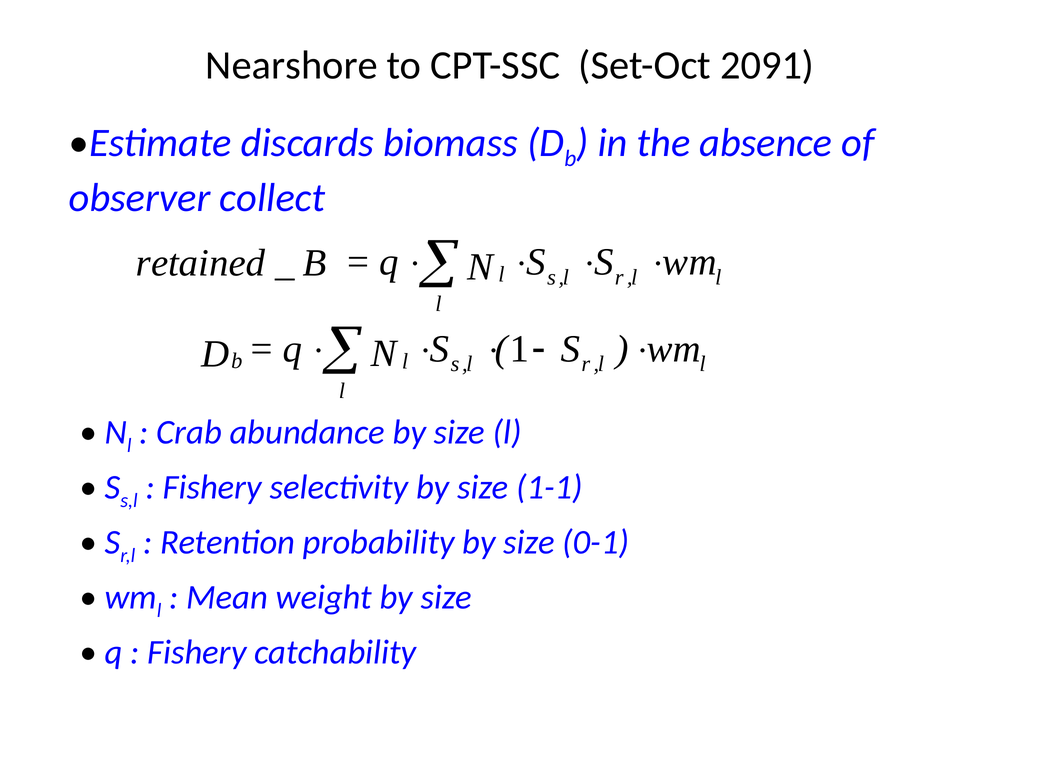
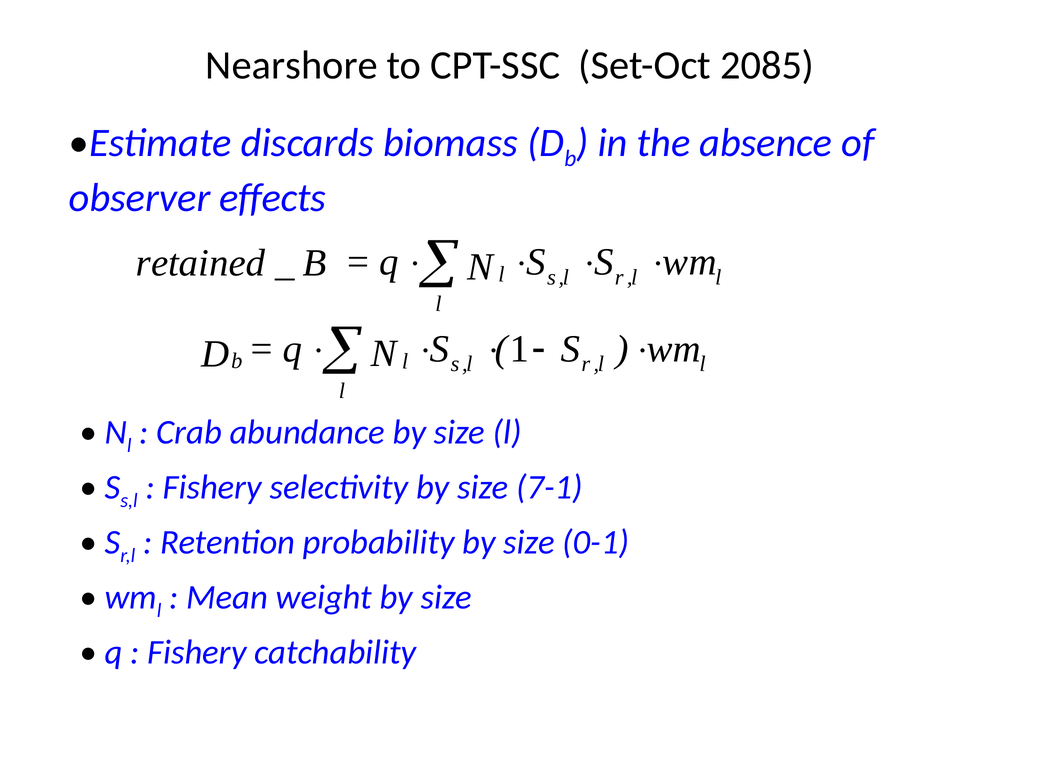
2091: 2091 -> 2085 (767, 65)
collect: collect -> effects (273, 198)
1-1: 1-1 -> 7-1 (550, 487)
